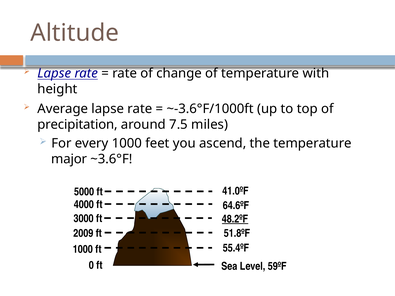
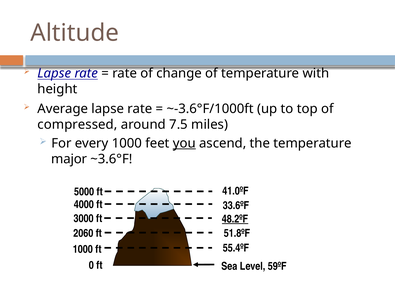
precipitation: precipitation -> compressed (77, 125)
you underline: none -> present (184, 143)
64.6ºF: 64.6ºF -> 33.6ºF (236, 206)
2009: 2009 -> 2060 (83, 234)
